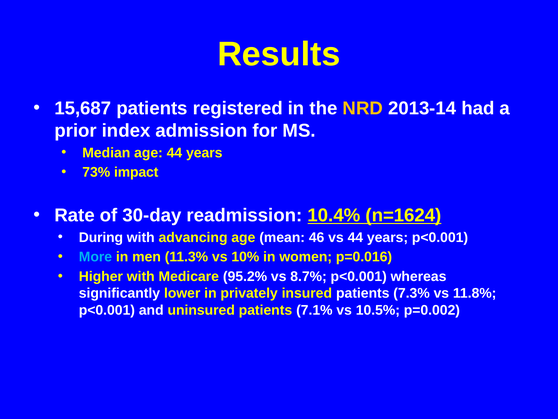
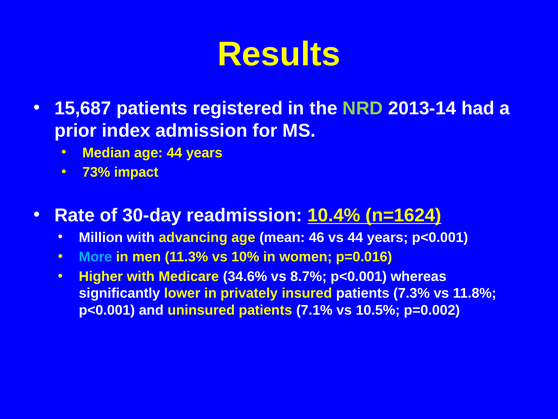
NRD colour: yellow -> light green (363, 108)
During: During -> Million (101, 237)
95.2%: 95.2% -> 34.6% (245, 276)
